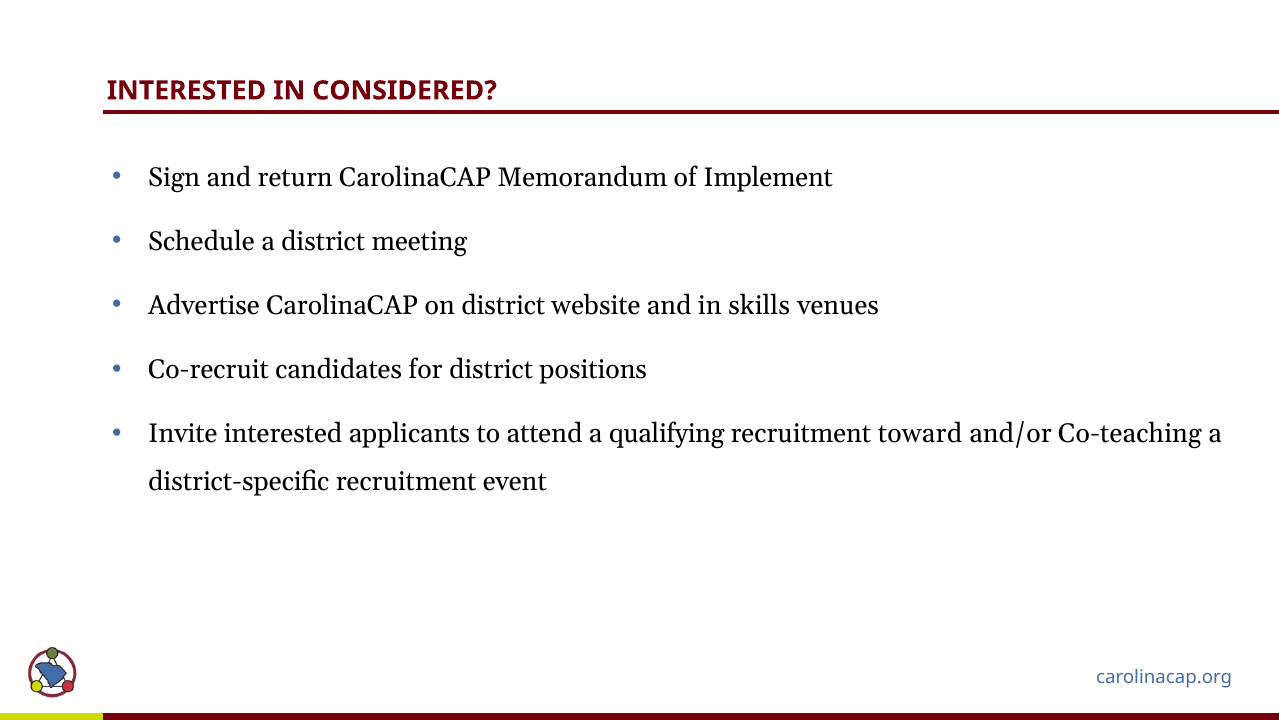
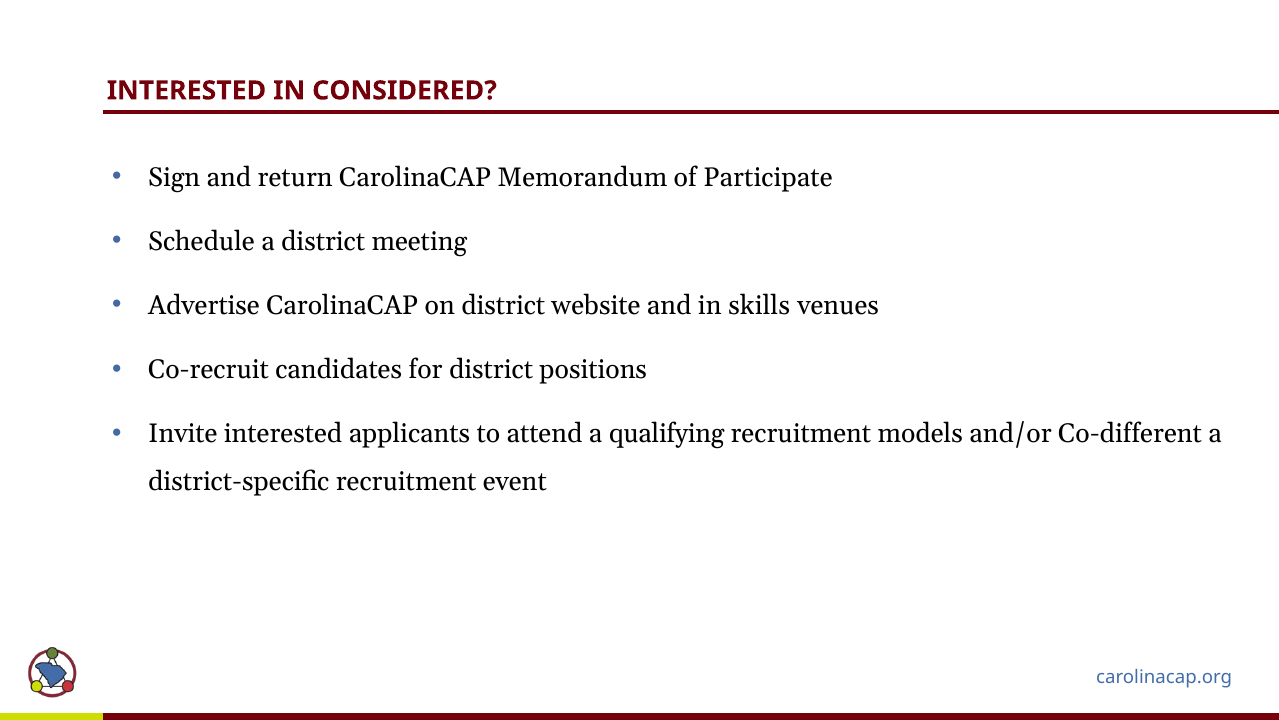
Implement: Implement -> Participate (768, 177)
toward: toward -> models (920, 433)
Co-teaching: Co-teaching -> Co-different (1130, 433)
